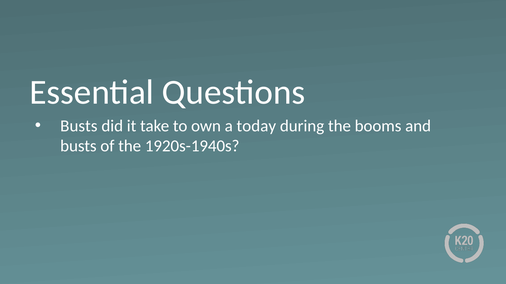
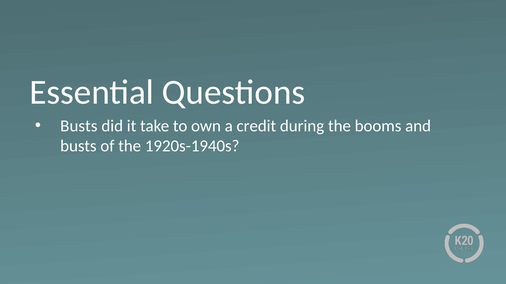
today: today -> credit (256, 126)
